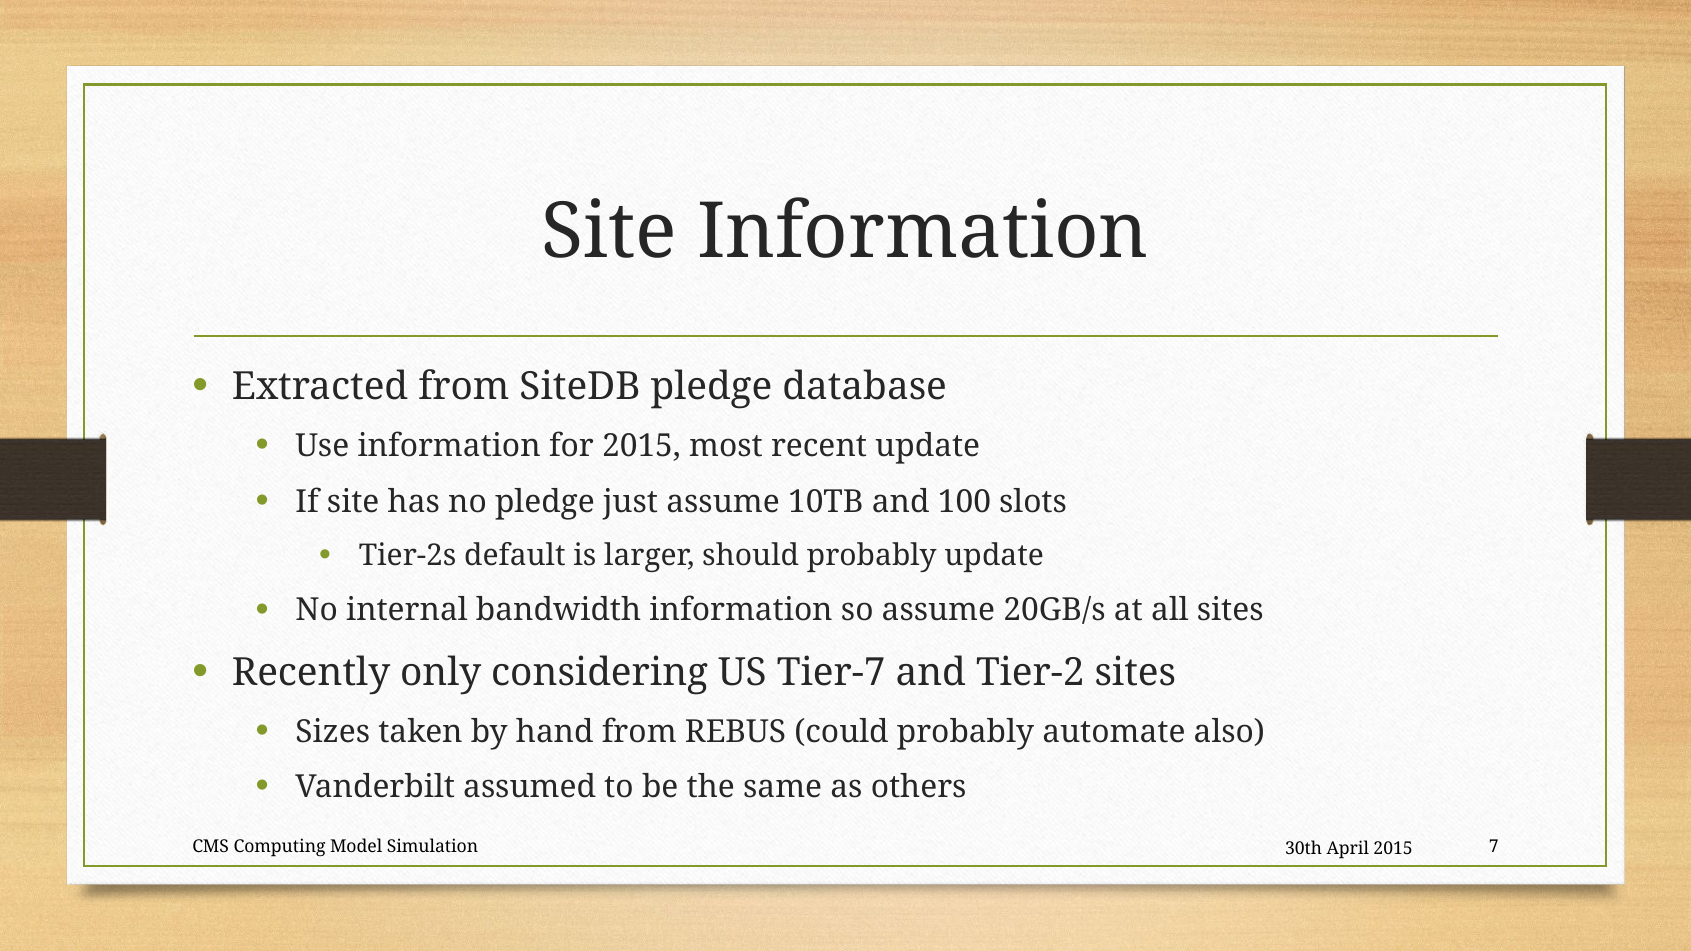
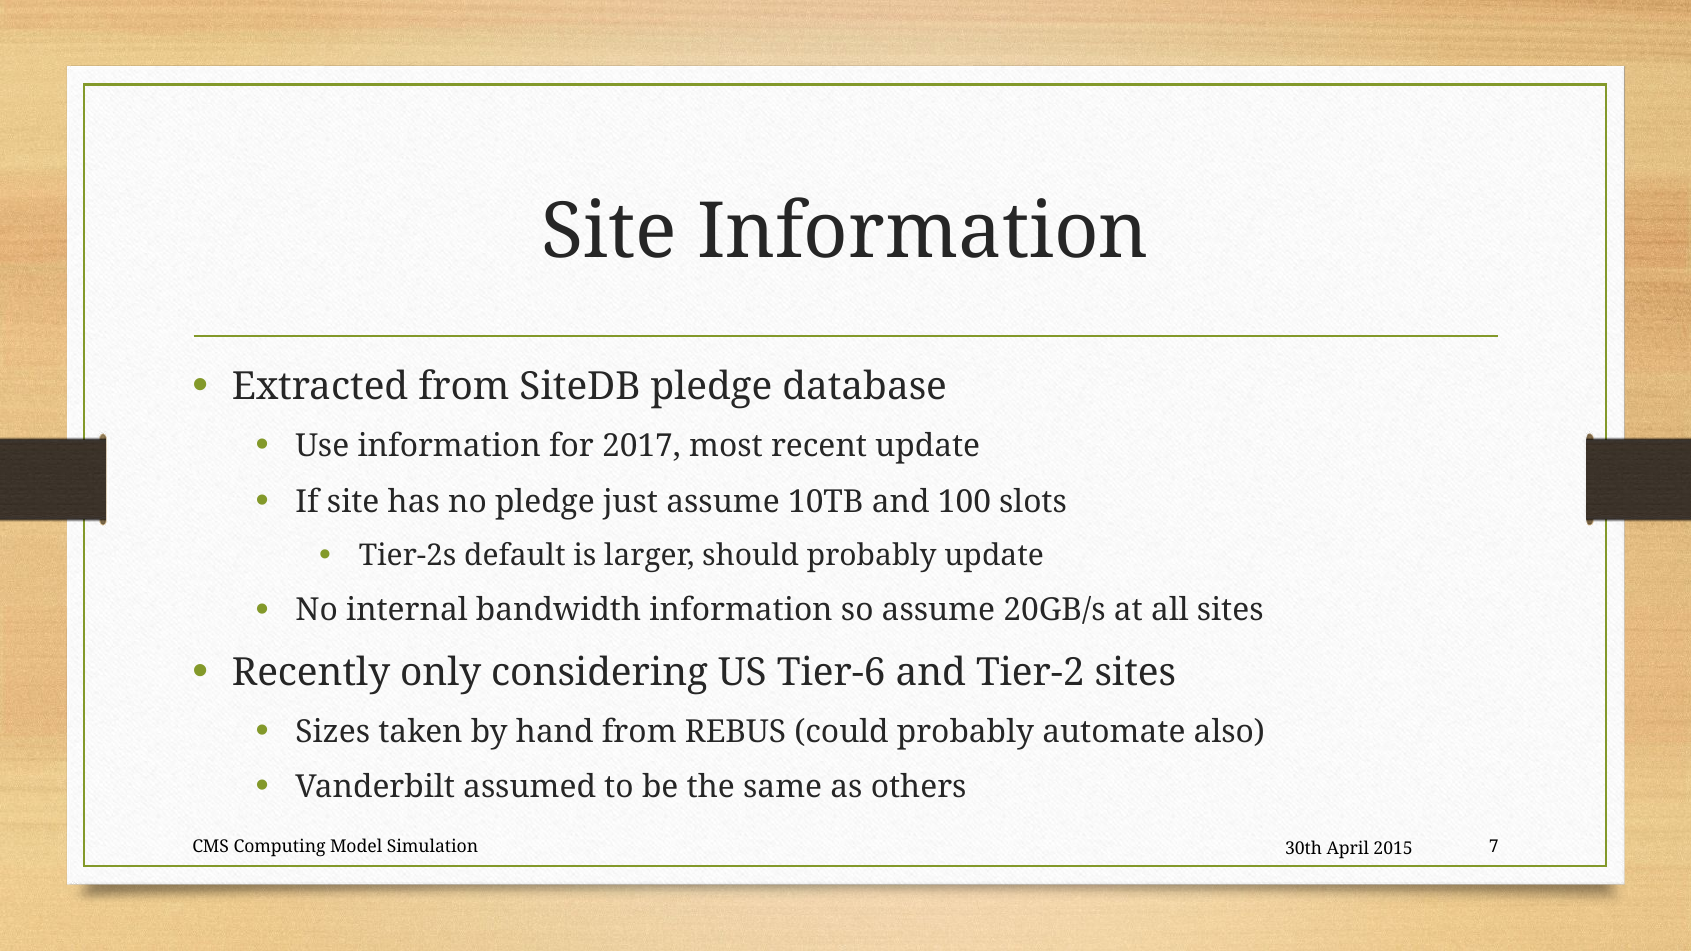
for 2015: 2015 -> 2017 (641, 446)
Tier-7: Tier-7 -> Tier-6 (831, 672)
